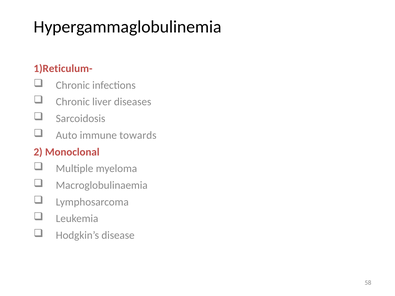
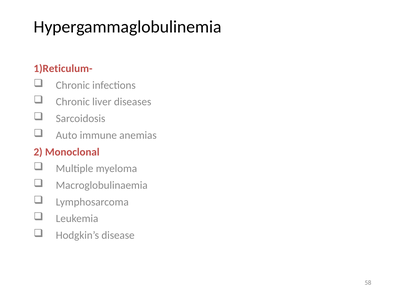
towards: towards -> anemias (138, 135)
